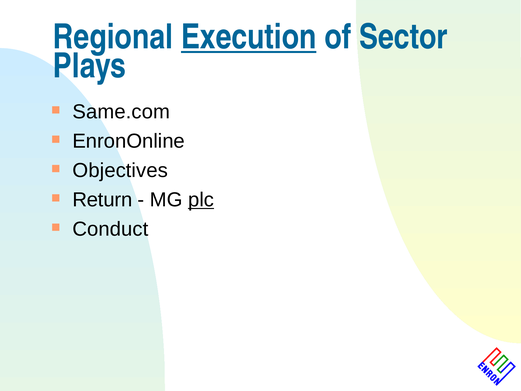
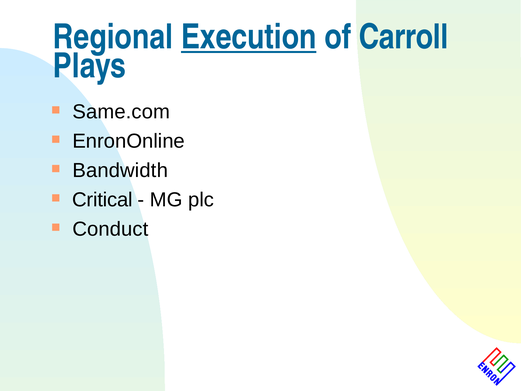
Sector: Sector -> Carroll (404, 37)
Objectives: Objectives -> Bandwidth (120, 170)
Return: Return -> Critical (102, 200)
plc underline: present -> none (201, 200)
